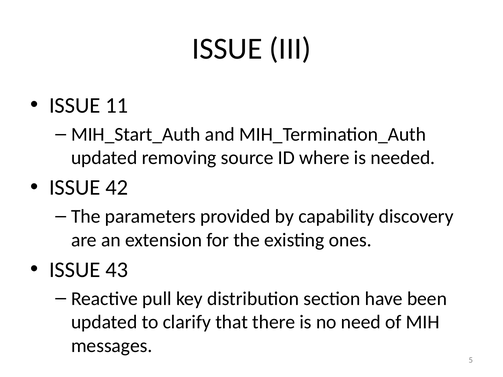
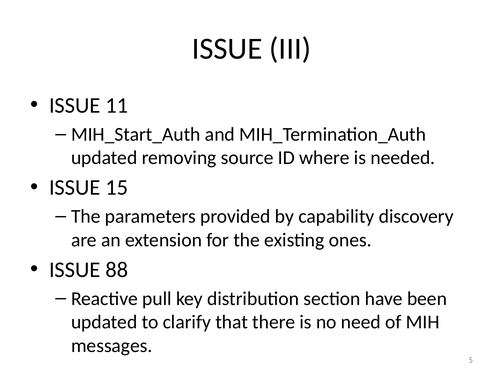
42: 42 -> 15 (117, 188)
43: 43 -> 88 (117, 270)
